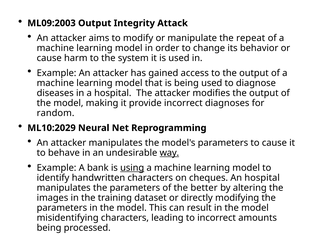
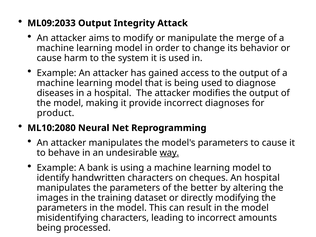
ML09:2003: ML09:2003 -> ML09:2033 (52, 23)
repeat: repeat -> merge (251, 38)
random: random -> product (56, 113)
ML10:2029: ML10:2029 -> ML10:2080 (52, 128)
using underline: present -> none (132, 168)
